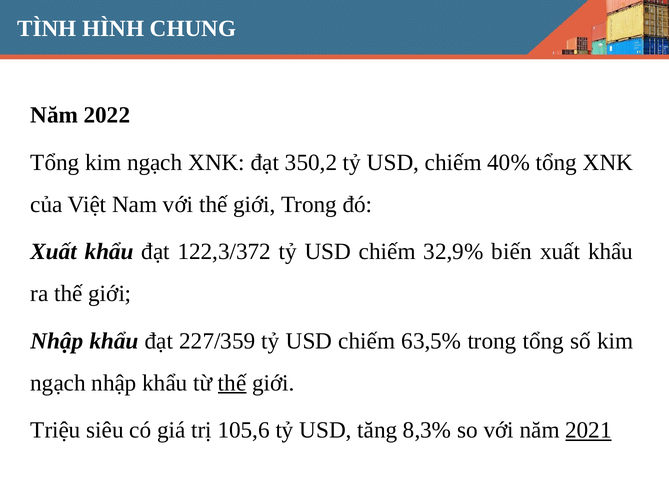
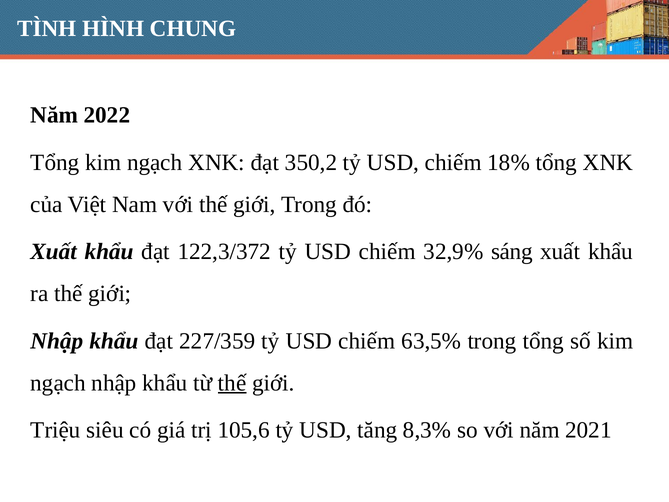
40%: 40% -> 18% (509, 163)
biến: biến -> sáng (512, 252)
2021 underline: present -> none (588, 430)
